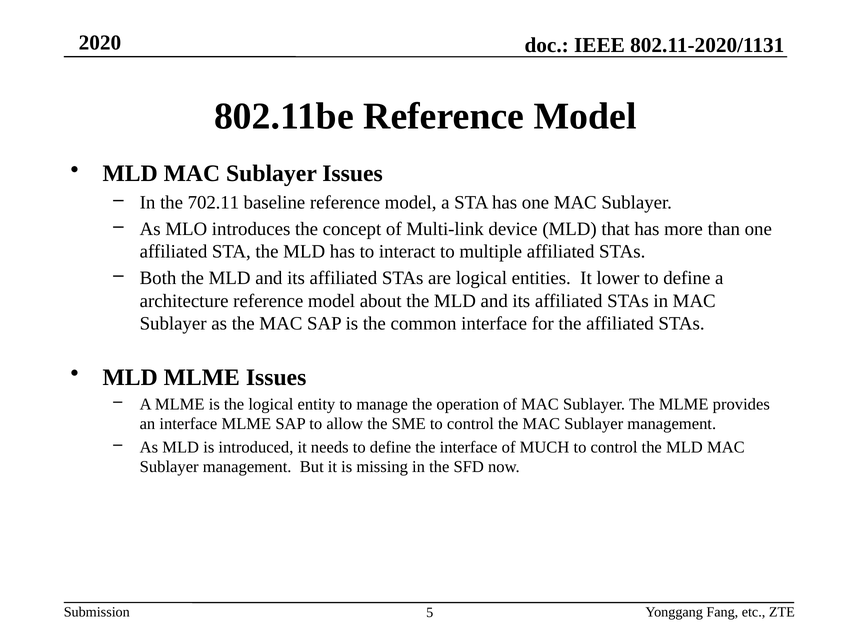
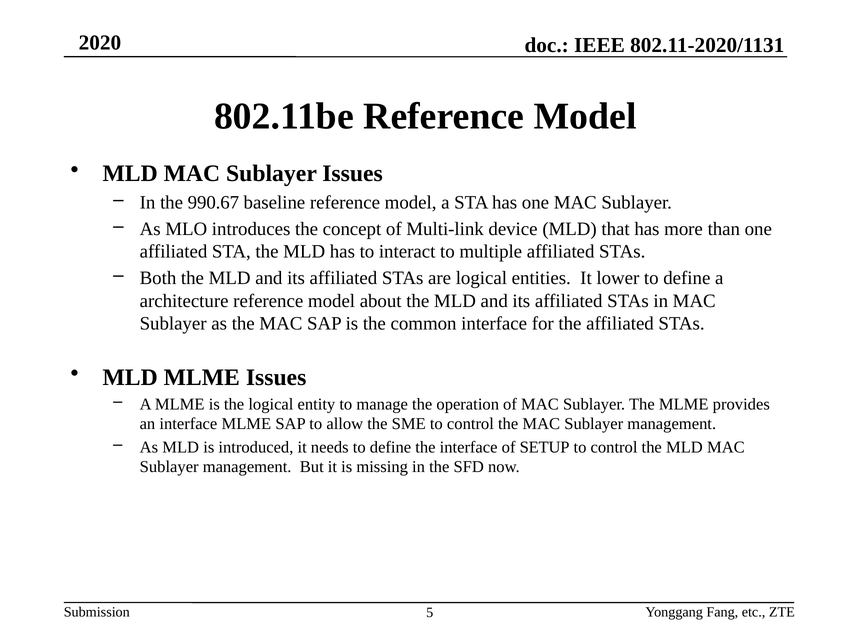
702.11: 702.11 -> 990.67 (213, 203)
MUCH: MUCH -> SETUP (545, 447)
